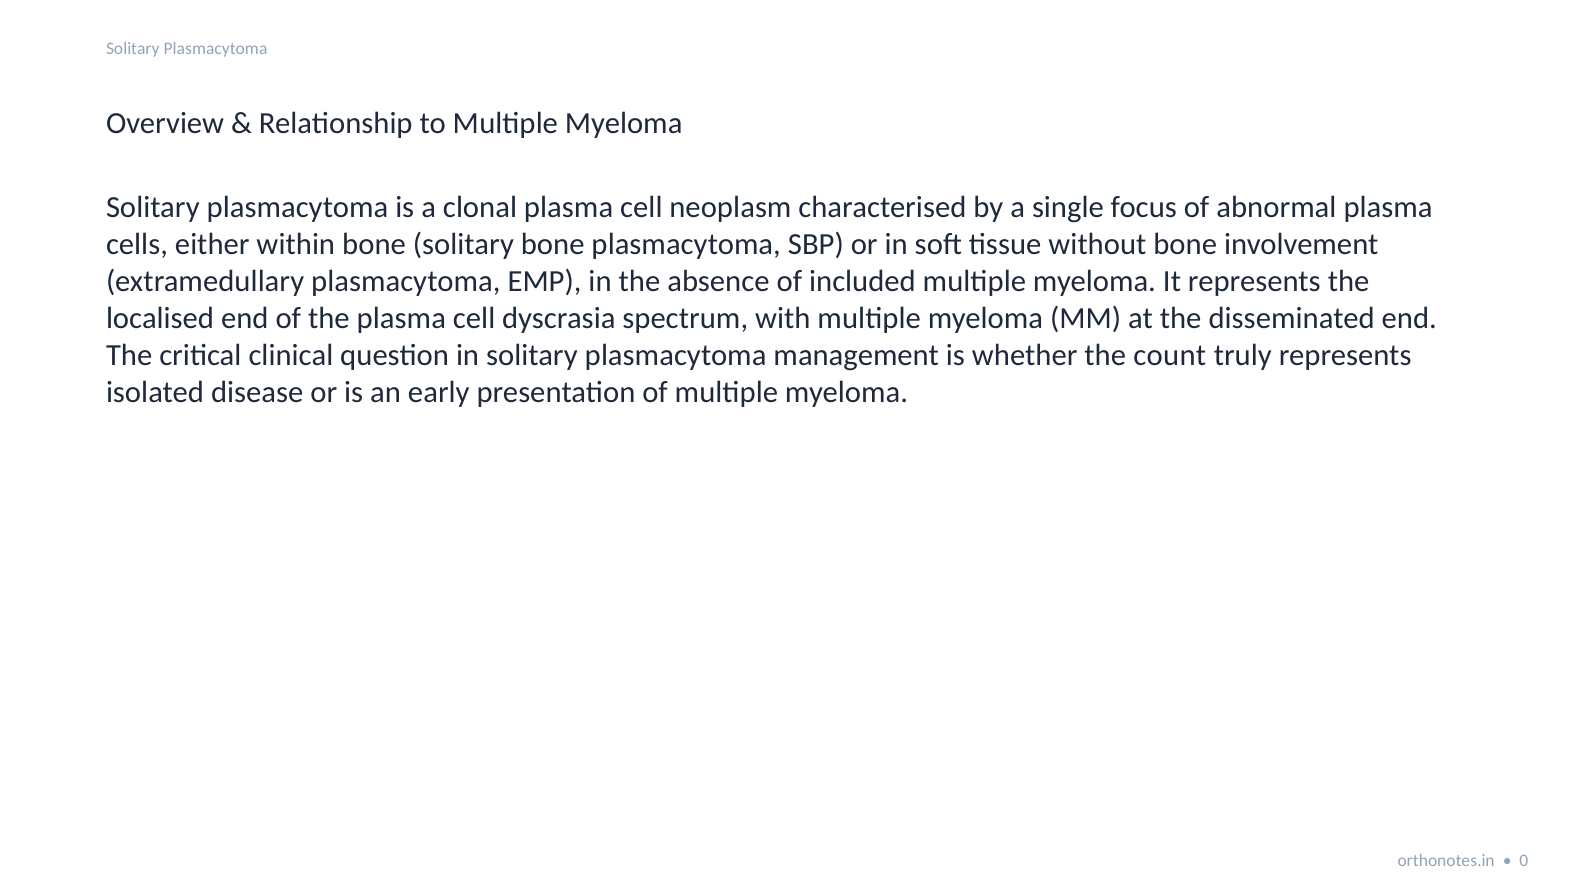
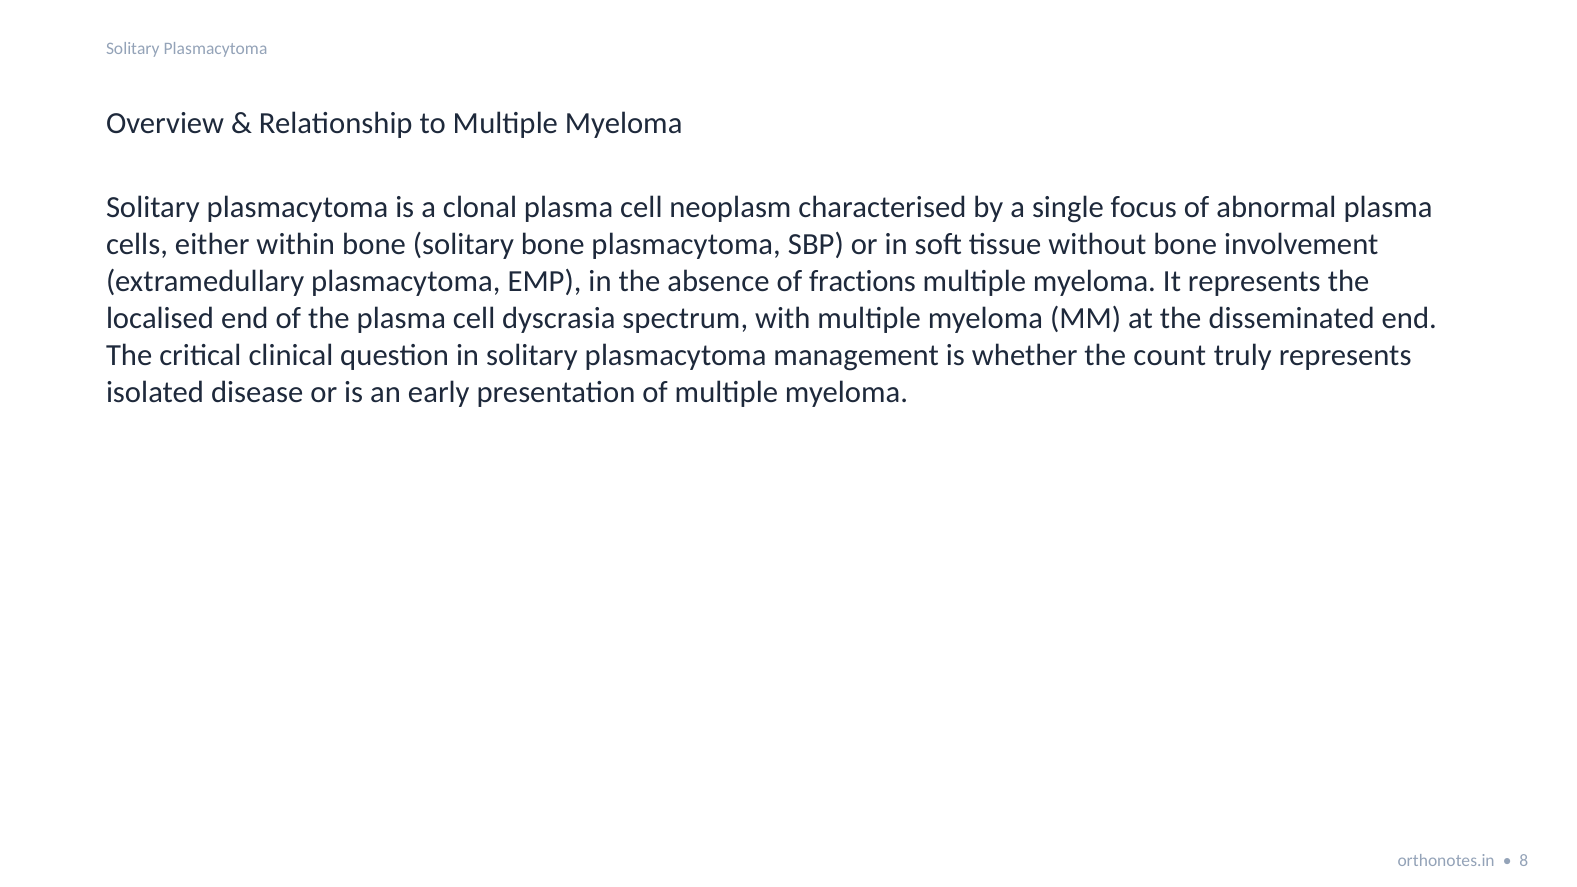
included: included -> fractions (863, 281)
0: 0 -> 8 (1524, 861)
